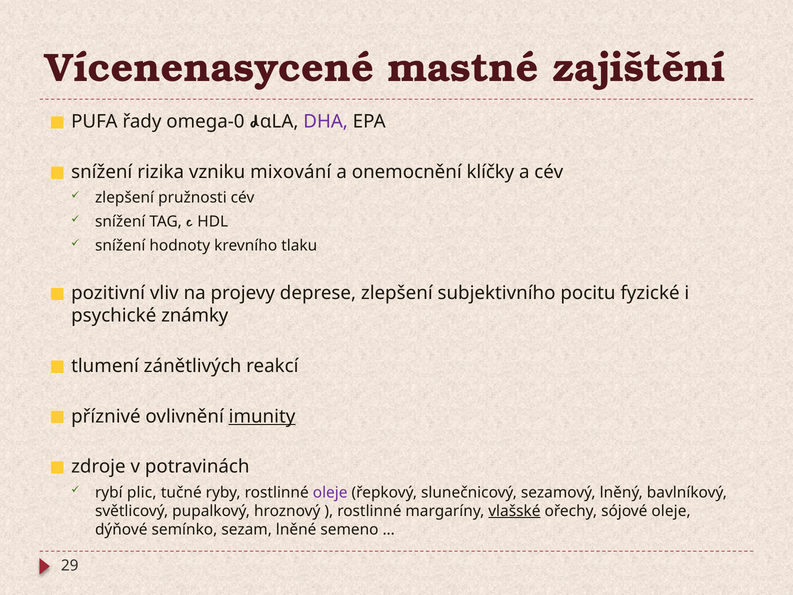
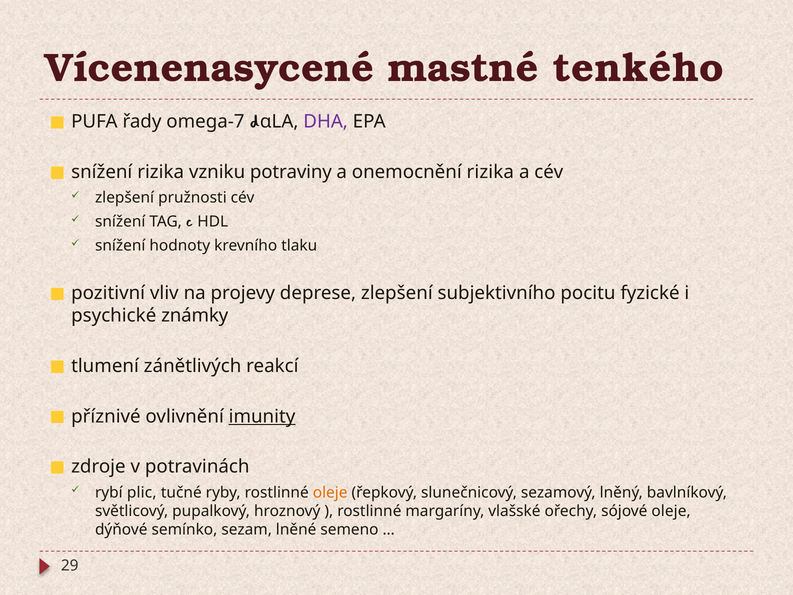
zajištění: zajištění -> tenkého (638, 68)
omega-0: omega-0 -> omega-7 (205, 122)
mixování: mixování -> potraviny (291, 172)
onemocnění klíčky: klíčky -> rizika (490, 172)
oleje colour: purple -> orange (330, 492)
vlašské underline: present -> none (514, 511)
